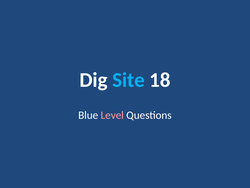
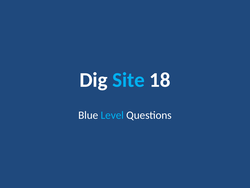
Level colour: pink -> light blue (112, 115)
